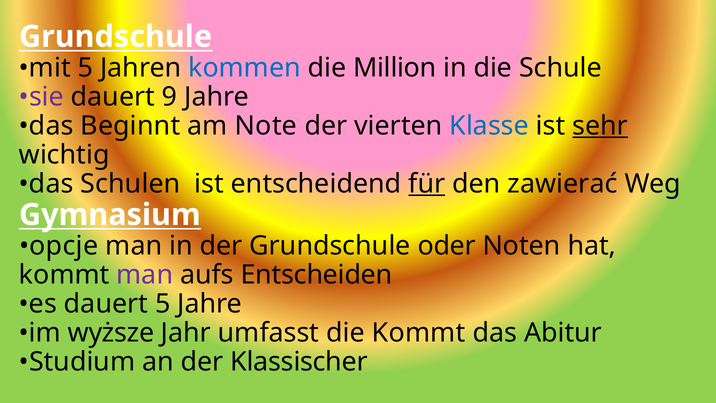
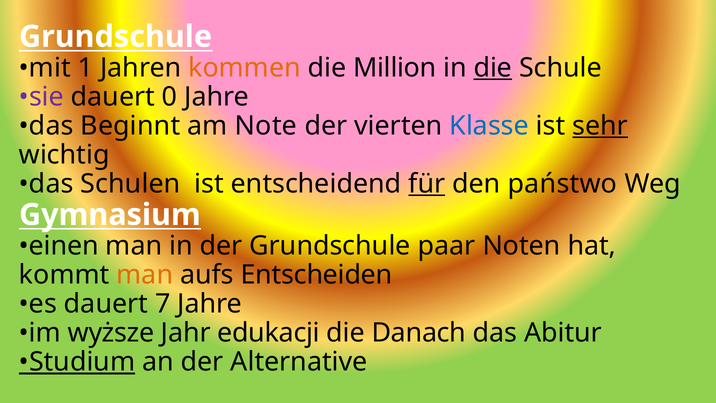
mit 5: 5 -> 1 (85, 68)
kommen colour: blue -> orange (244, 68)
die underline: none -> present (493, 68)
9: 9 -> 0 (170, 97)
zawierać: zawierać -> państwo (562, 184)
opcje: opcje -> einen (59, 246)
oder: oder -> paar (447, 246)
man colour: purple -> orange (145, 275)
dauert 5: 5 -> 7 (163, 304)
umfasst: umfasst -> edukacji (269, 333)
die Kommt: Kommt -> Danach (419, 333)
Studium underline: none -> present (77, 362)
Klassischer: Klassischer -> Alternative (299, 362)
